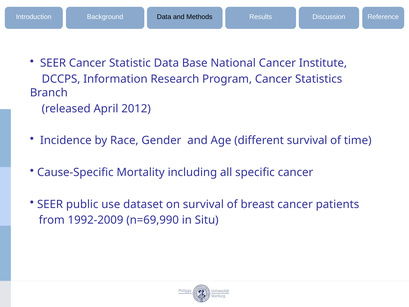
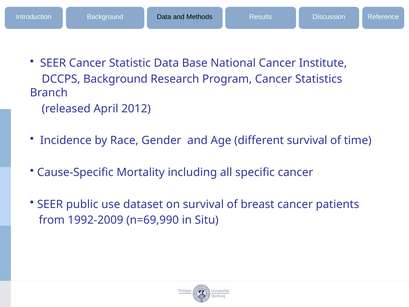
DCCPS Information: Information -> Background (115, 79)
